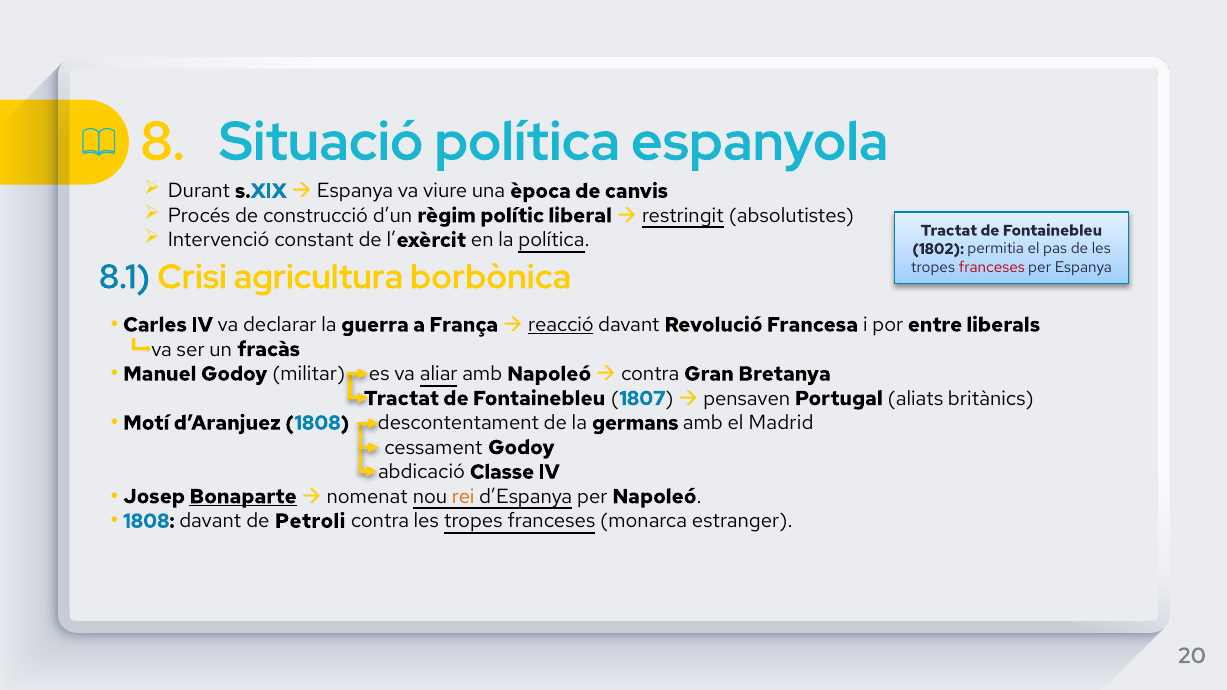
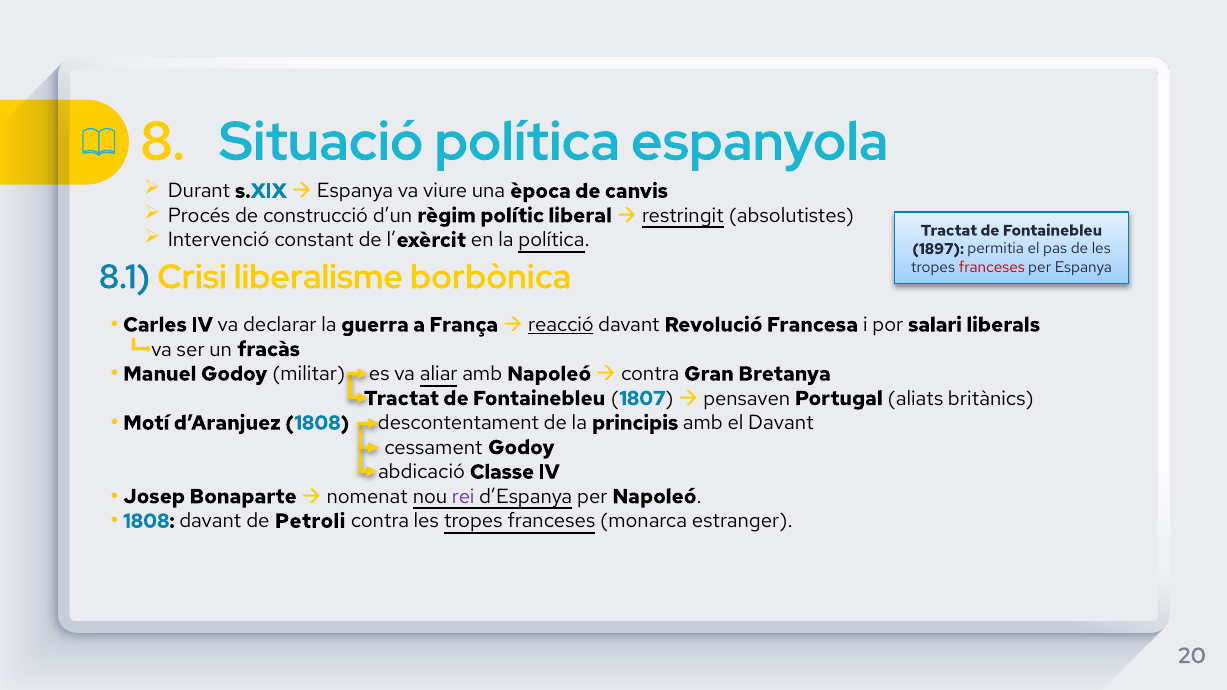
1802: 1802 -> 1897 (938, 249)
agricultura: agricultura -> liberalisme (318, 277)
entre: entre -> salari (935, 325)
germans: germans -> principis (635, 423)
el Madrid: Madrid -> Davant (781, 423)
Bonaparte underline: present -> none (243, 497)
rei colour: orange -> purple (463, 497)
